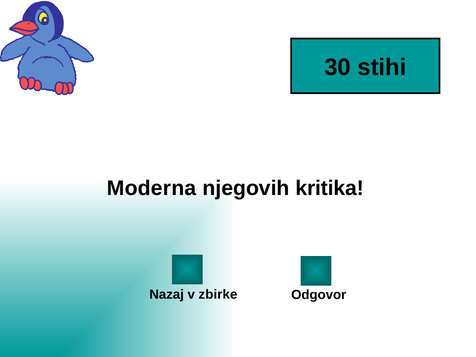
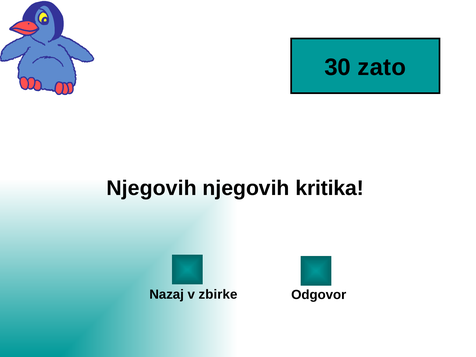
stihi: stihi -> zato (382, 67)
Moderna: Moderna -> Njegovih (152, 188)
